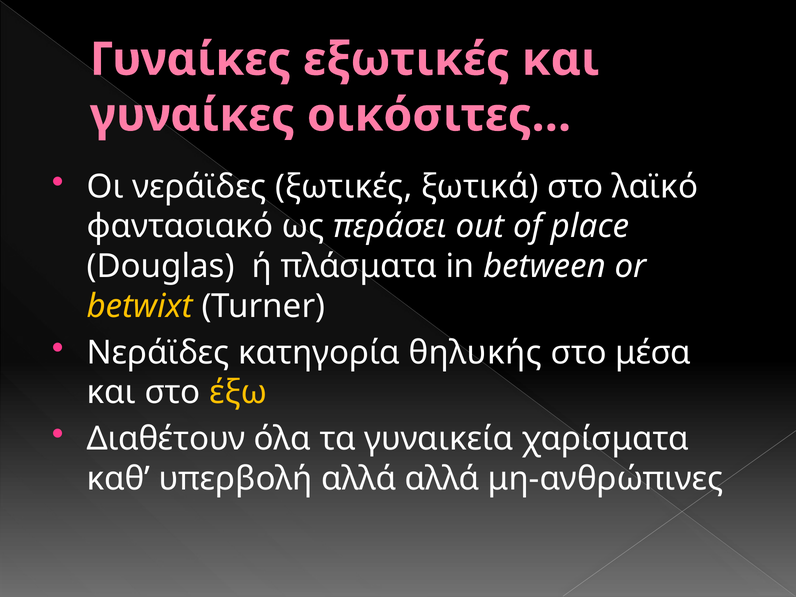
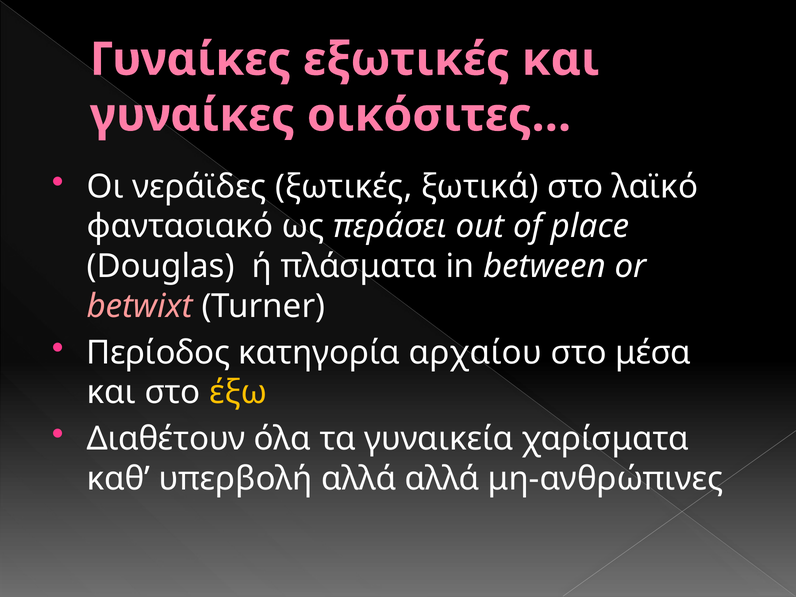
betwixt colour: yellow -> pink (140, 306)
Νεράϊδες: Νεράϊδες -> Περίοδος (158, 353)
θηλυκής: θηλυκής -> αρχαίου (475, 353)
